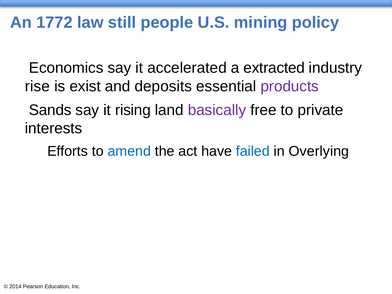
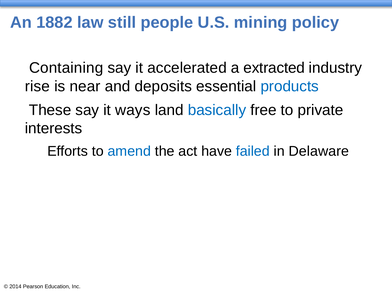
1772: 1772 -> 1882 (54, 23)
Economics: Economics -> Containing (66, 68)
exist: exist -> near (85, 86)
products colour: purple -> blue (290, 86)
Sands: Sands -> These (50, 110)
rising: rising -> ways (133, 110)
basically colour: purple -> blue (217, 110)
Overlying: Overlying -> Delaware (319, 151)
